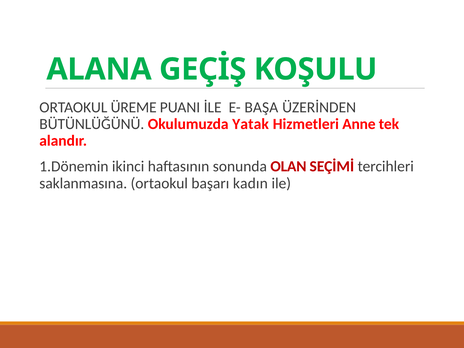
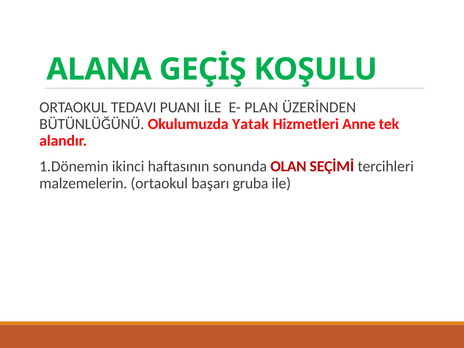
ÜREME: ÜREME -> TEDAVI (134, 107)
BAŞA: BAŞA -> PLAN (261, 107)
saklanmasına: saklanmasına -> malzemelerin (83, 183)
kadın: kadın -> gruba (251, 183)
